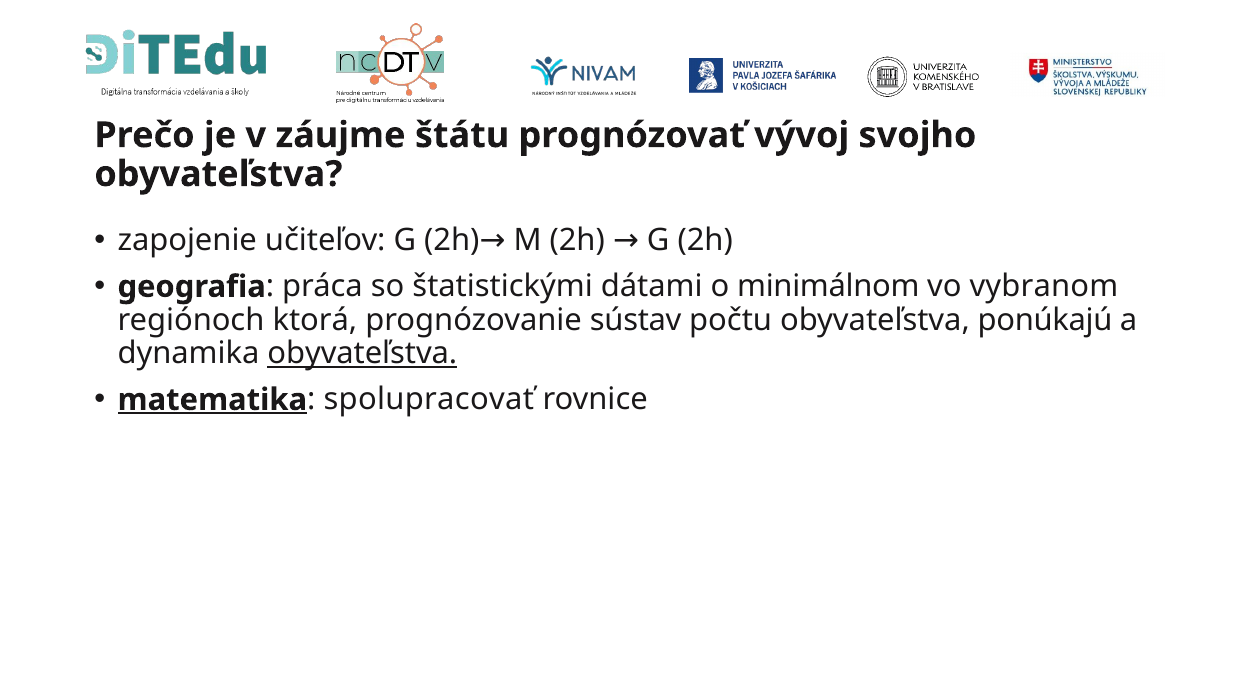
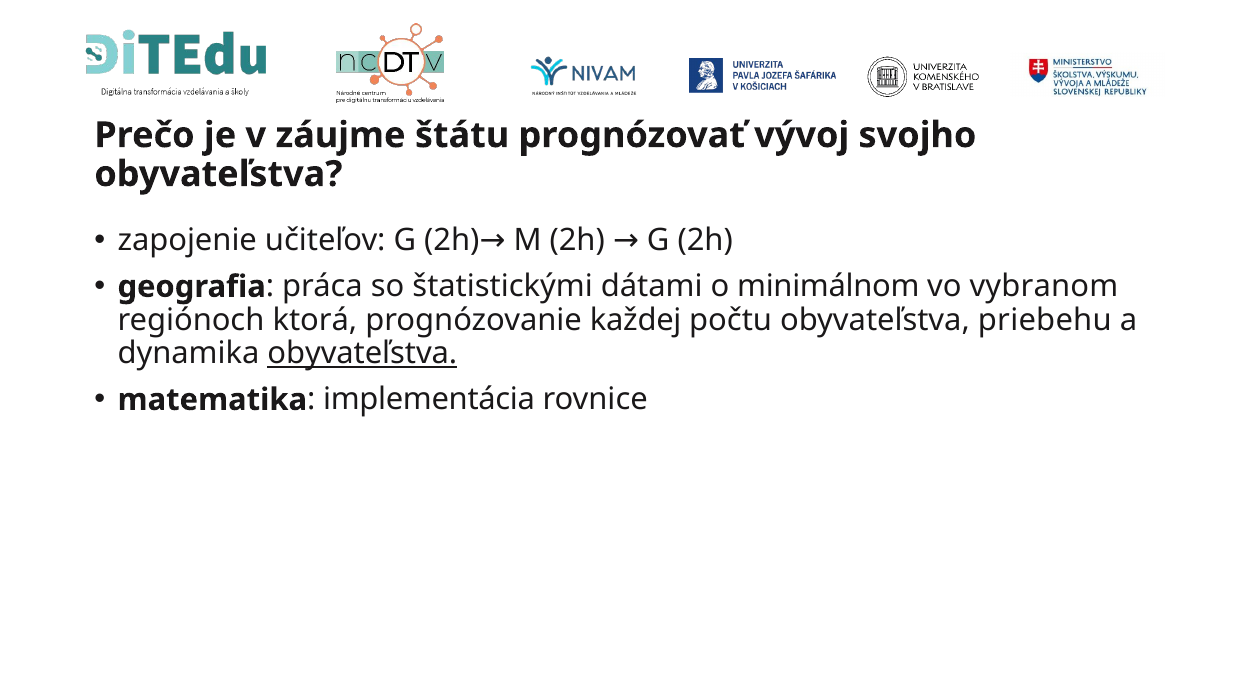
sústav: sústav -> každej (636, 320)
ponúkajú: ponúkajú -> priebehu (1045, 320)
matematika underline: present -> none (212, 400)
spolupracovať: spolupracovať -> implementácia (429, 400)
